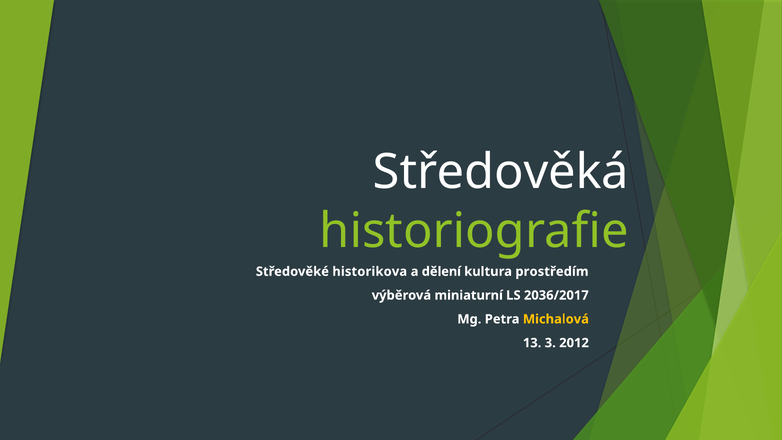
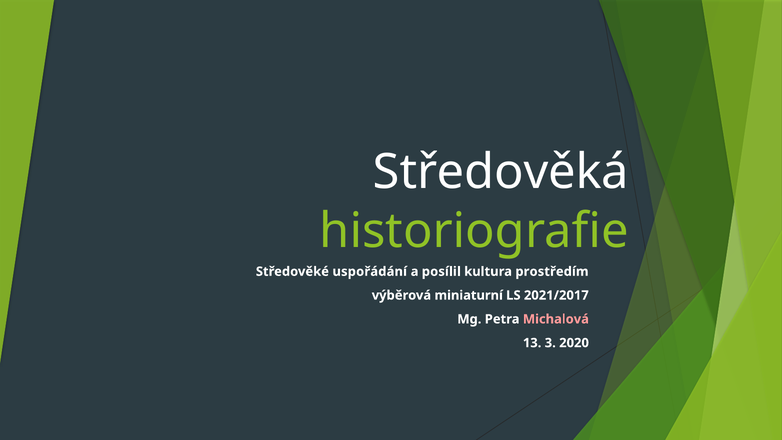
historikova: historikova -> uspořádání (370, 271)
dělení: dělení -> posílil (441, 271)
2036/2017: 2036/2017 -> 2021/2017 (556, 295)
Michalová colour: yellow -> pink (556, 319)
2012: 2012 -> 2020 (574, 343)
